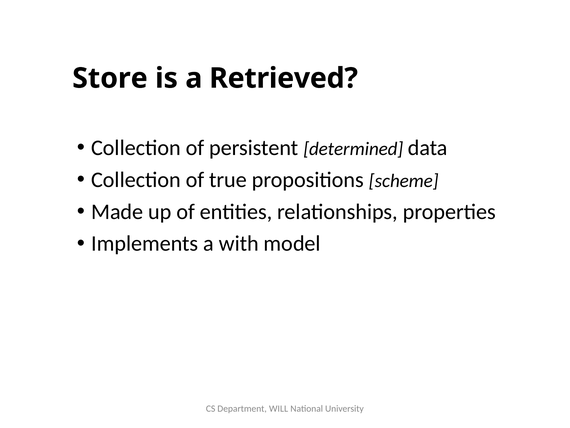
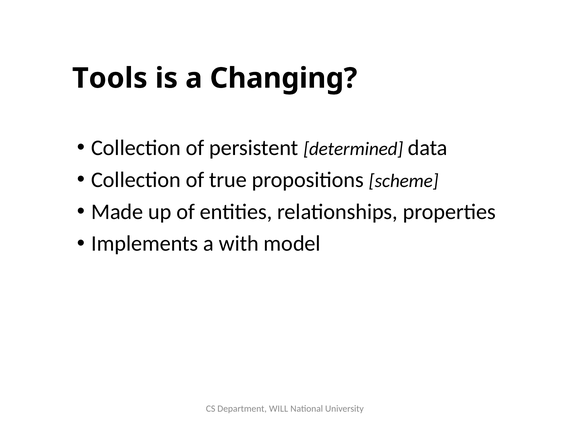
Store: Store -> Tools (110, 78)
Retrieved: Retrieved -> Changing (284, 78)
